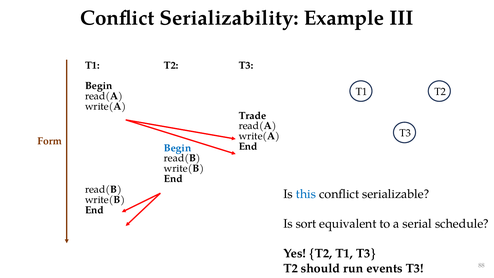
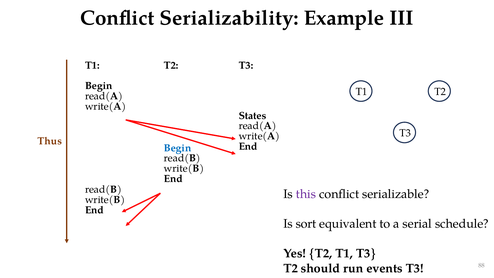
Trade: Trade -> States (252, 116)
Form: Form -> Thus (50, 141)
this colour: blue -> purple (306, 194)
